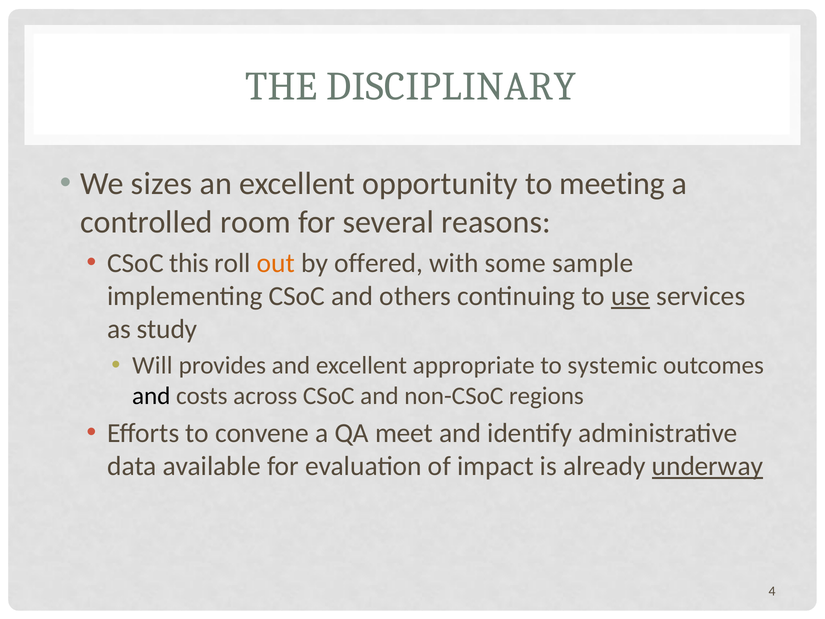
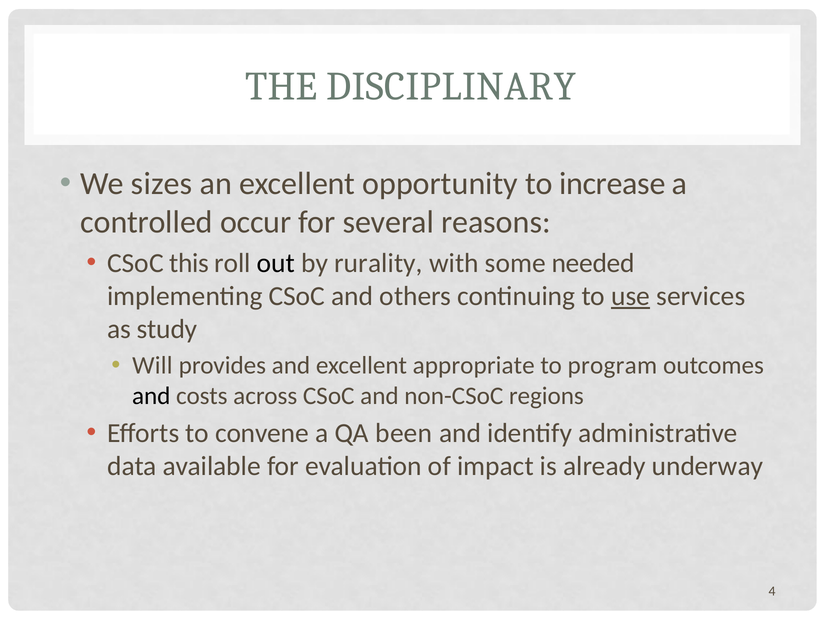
meeting: meeting -> increase (612, 184)
room: room -> occur (256, 222)
out colour: orange -> black (276, 263)
offered: offered -> rurality (379, 263)
sample: sample -> needed (593, 263)
systemic: systemic -> program (612, 365)
meet: meet -> been (404, 433)
underway underline: present -> none (707, 466)
